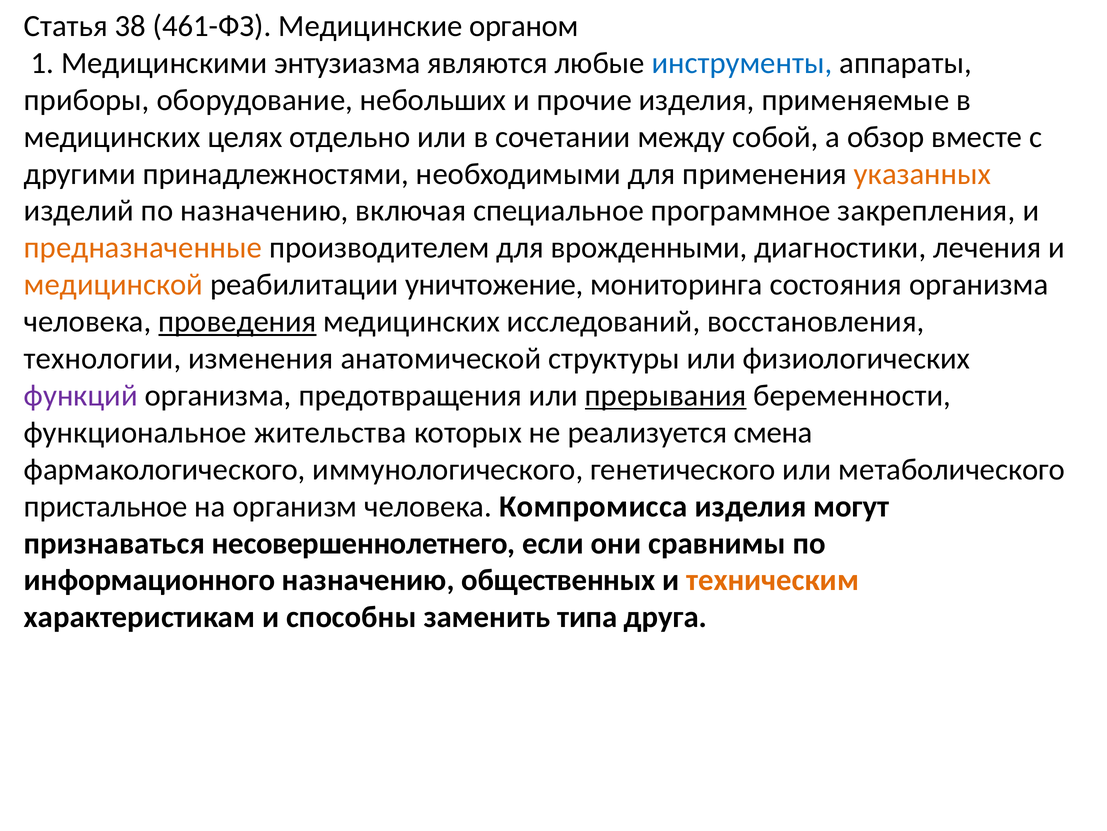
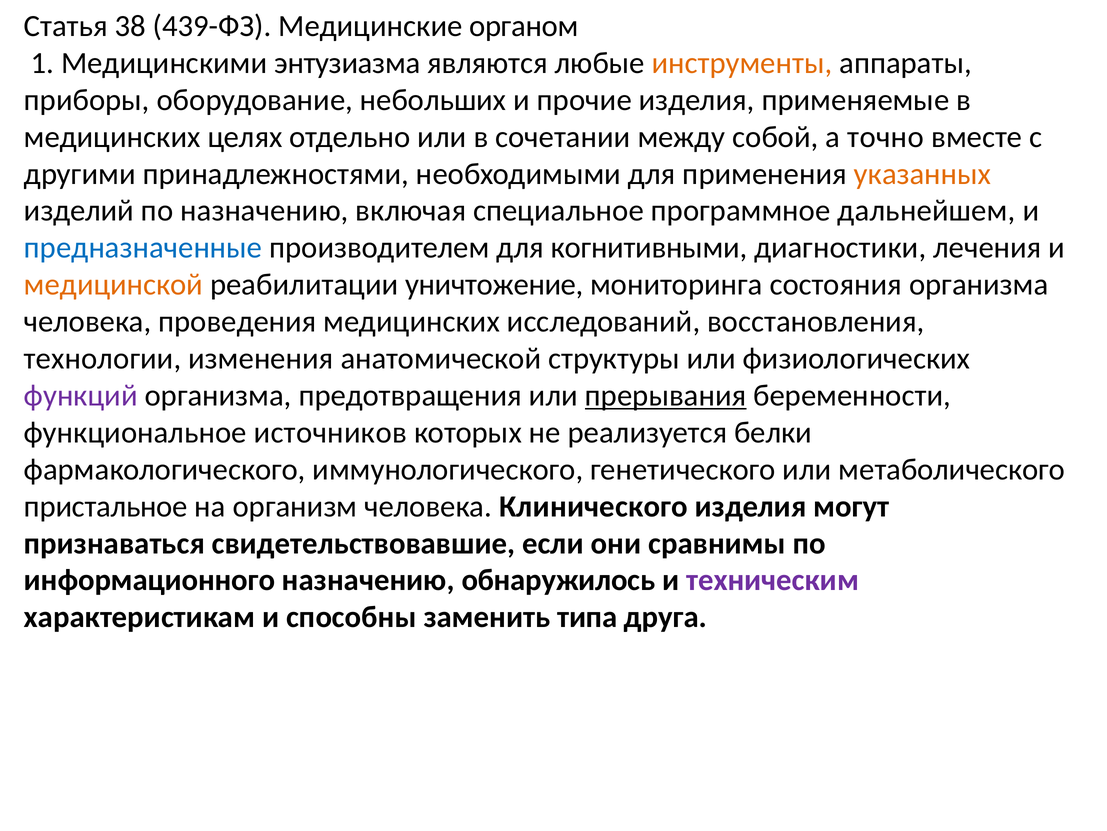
461-ФЗ: 461-ФЗ -> 439-ФЗ (212, 26)
инструменты colour: blue -> orange (742, 63)
обзор: обзор -> точно (886, 137)
закрепления: закрепления -> дальнейшем (926, 211)
предназначенные colour: orange -> blue (143, 248)
врожденными: врожденными -> когнитивными (649, 248)
проведения underline: present -> none (237, 321)
жительства: жительства -> источников (330, 432)
смена: смена -> белки (773, 432)
Компромисса: Компромисса -> Клинического (593, 506)
несовершеннолетнего: несовершеннолетнего -> свидетельствовавшие (363, 543)
общественных: общественных -> обнаружилось (558, 580)
техническим colour: orange -> purple (773, 580)
